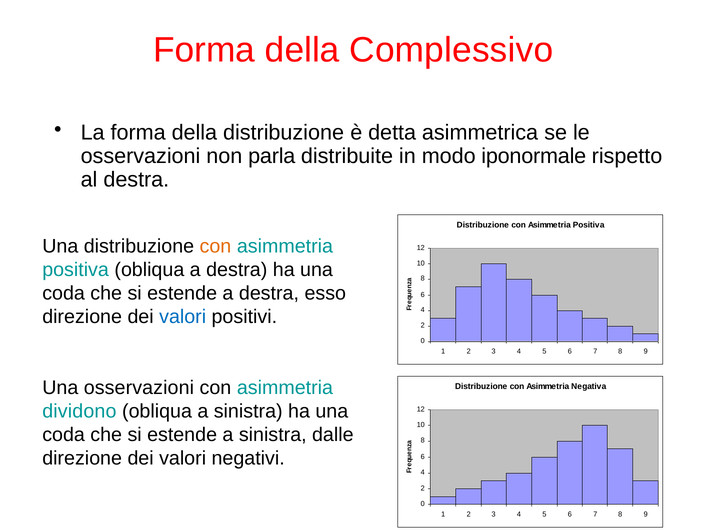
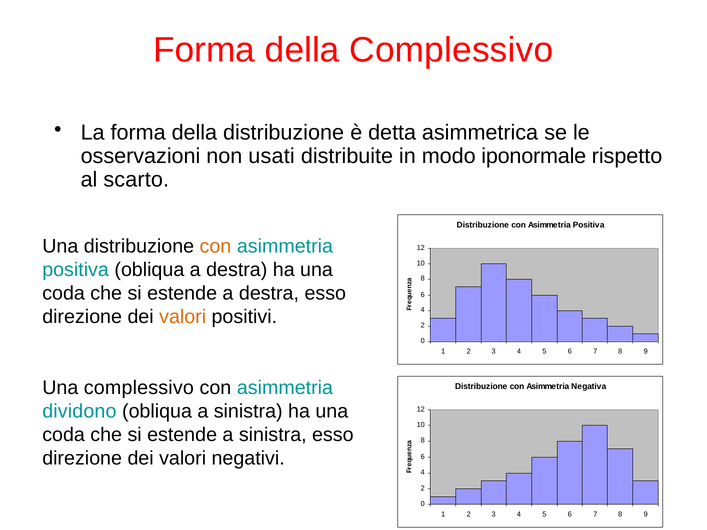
parla: parla -> usati (272, 156)
al destra: destra -> scarto (136, 180)
valori colour: blue -> orange (183, 317)
Una osservazioni: osservazioni -> complessivo (139, 388)
sinistra dalle: dalle -> esso (333, 435)
